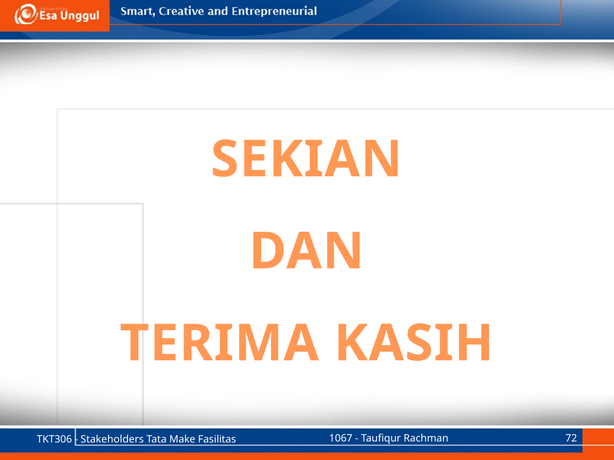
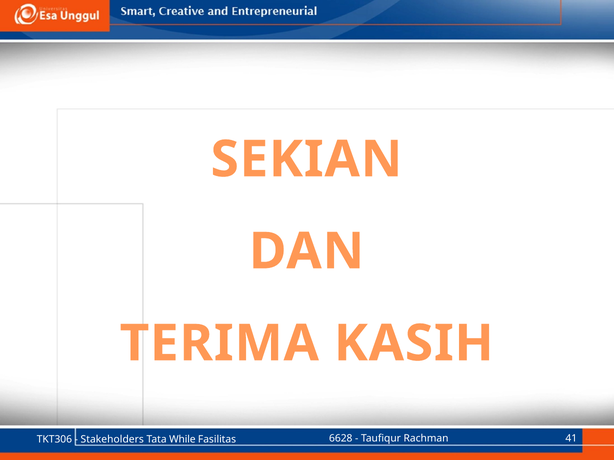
1067: 1067 -> 6628 (341, 439)
72: 72 -> 41 (571, 439)
Make: Make -> While (182, 440)
